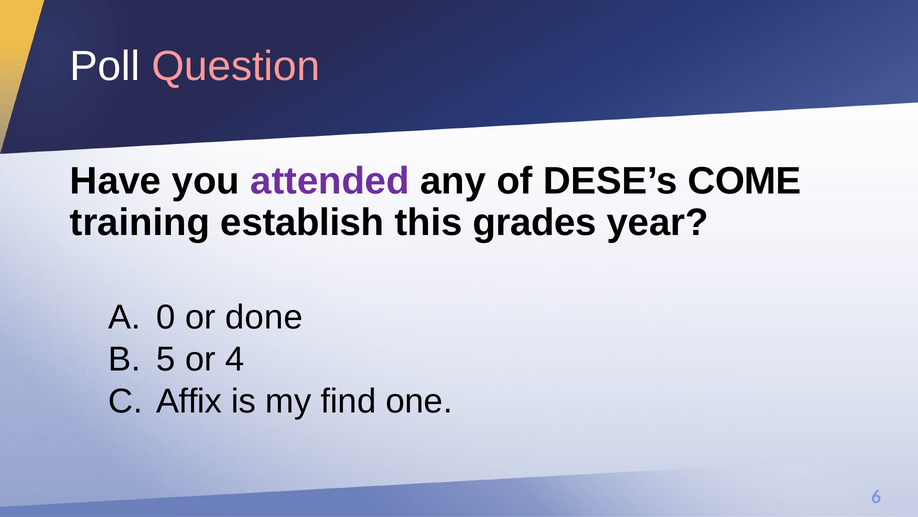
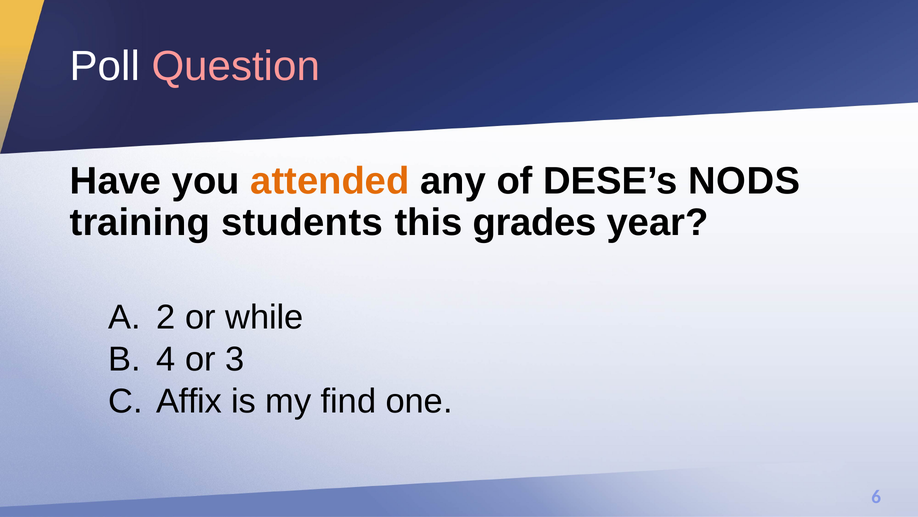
attended colour: purple -> orange (330, 181)
COME: COME -> NODS (744, 181)
establish: establish -> students (302, 222)
0: 0 -> 2 (166, 317)
done: done -> while (264, 317)
5: 5 -> 4 (166, 359)
4: 4 -> 3 (235, 359)
